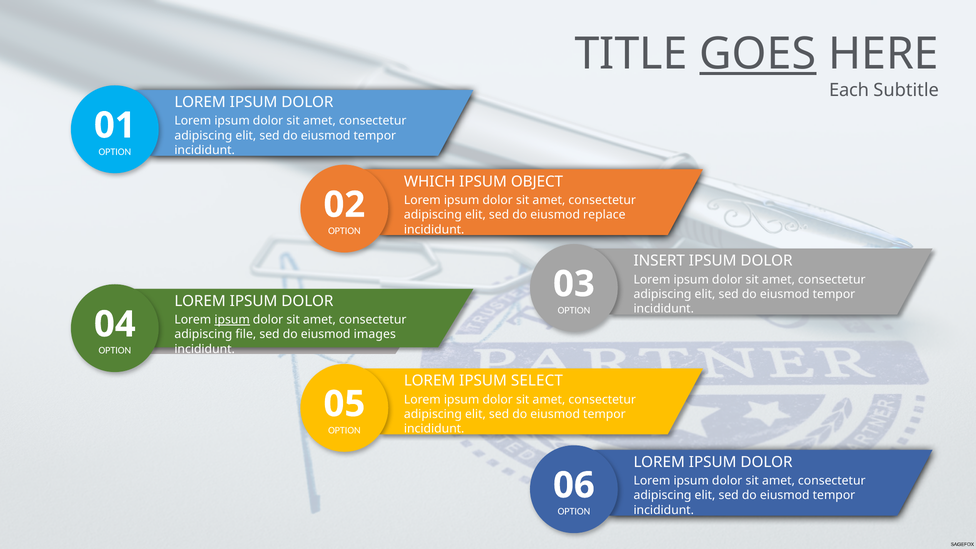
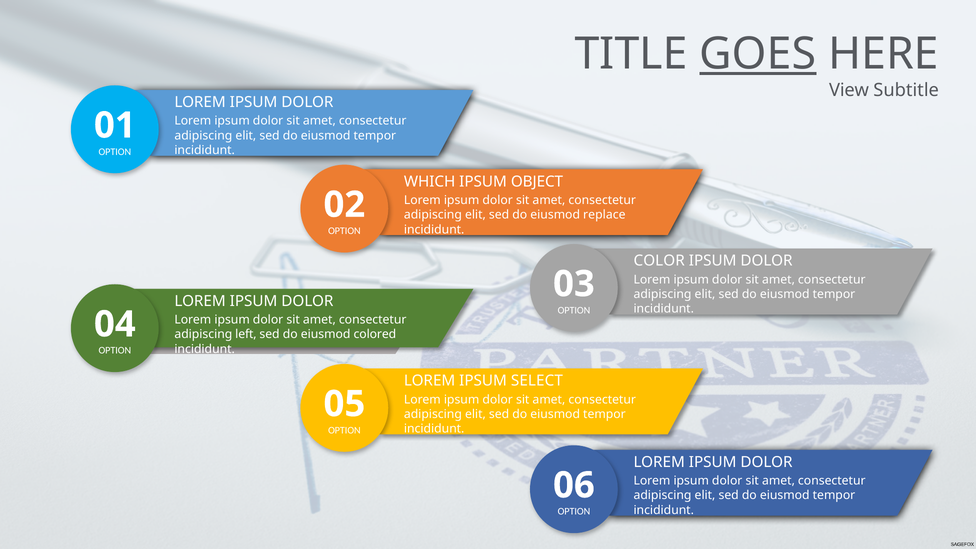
Each: Each -> View (849, 90)
INSERT: INSERT -> COLOR (659, 261)
ipsum underline: present -> none (232, 320)
file: file -> left (246, 334)
images: images -> colored (375, 334)
